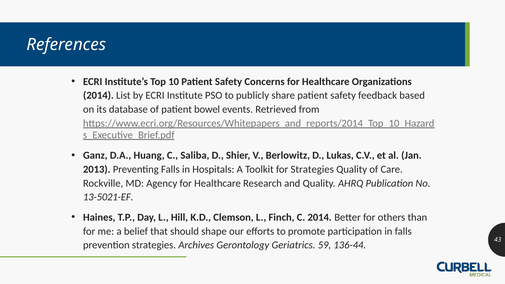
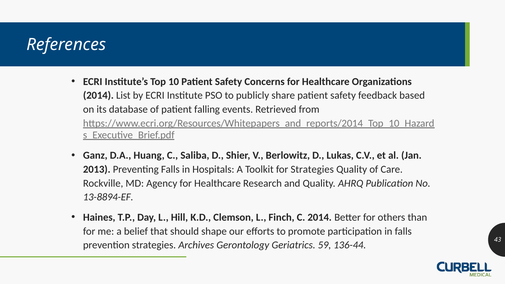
bowel: bowel -> falling (207, 109)
13-5021-EF: 13-5021-EF -> 13-8894-EF (108, 197)
